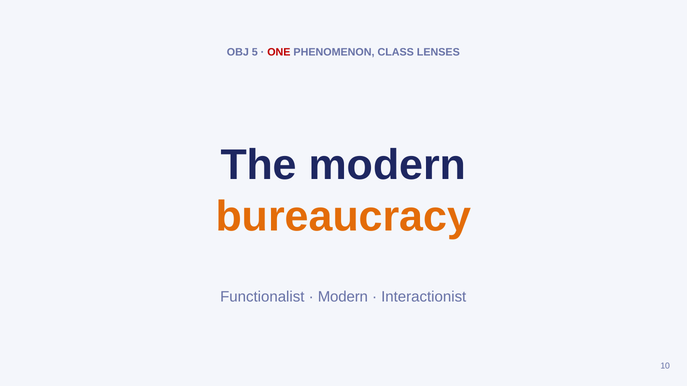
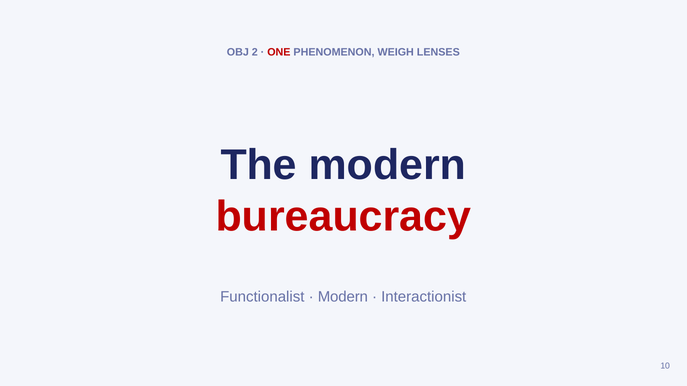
5: 5 -> 2 (255, 52)
CLASS: CLASS -> WEIGH (396, 52)
bureaucracy colour: orange -> red (343, 217)
